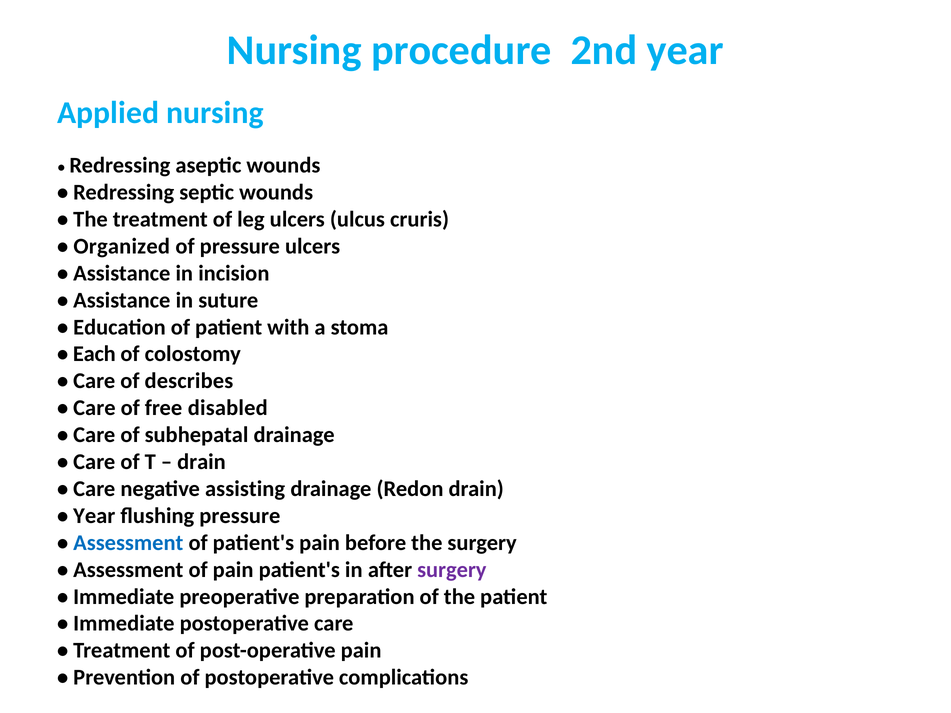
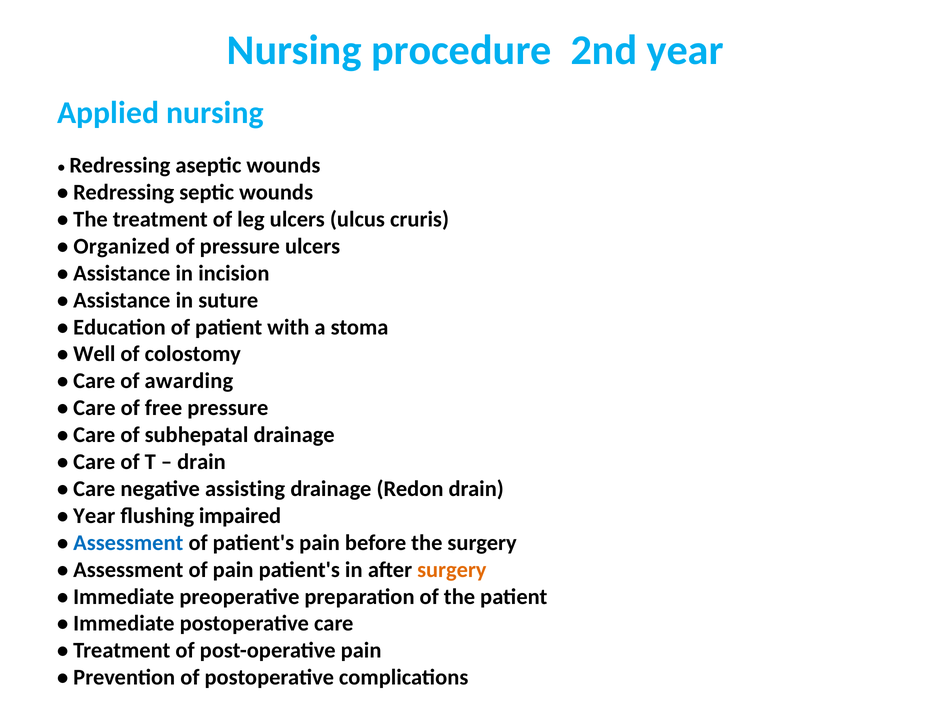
Each: Each -> Well (94, 354)
describes: describes -> awarding (189, 381)
free disabled: disabled -> pressure (228, 408)
flushing pressure: pressure -> impaired (240, 516)
surgery colour: purple -> orange (452, 570)
